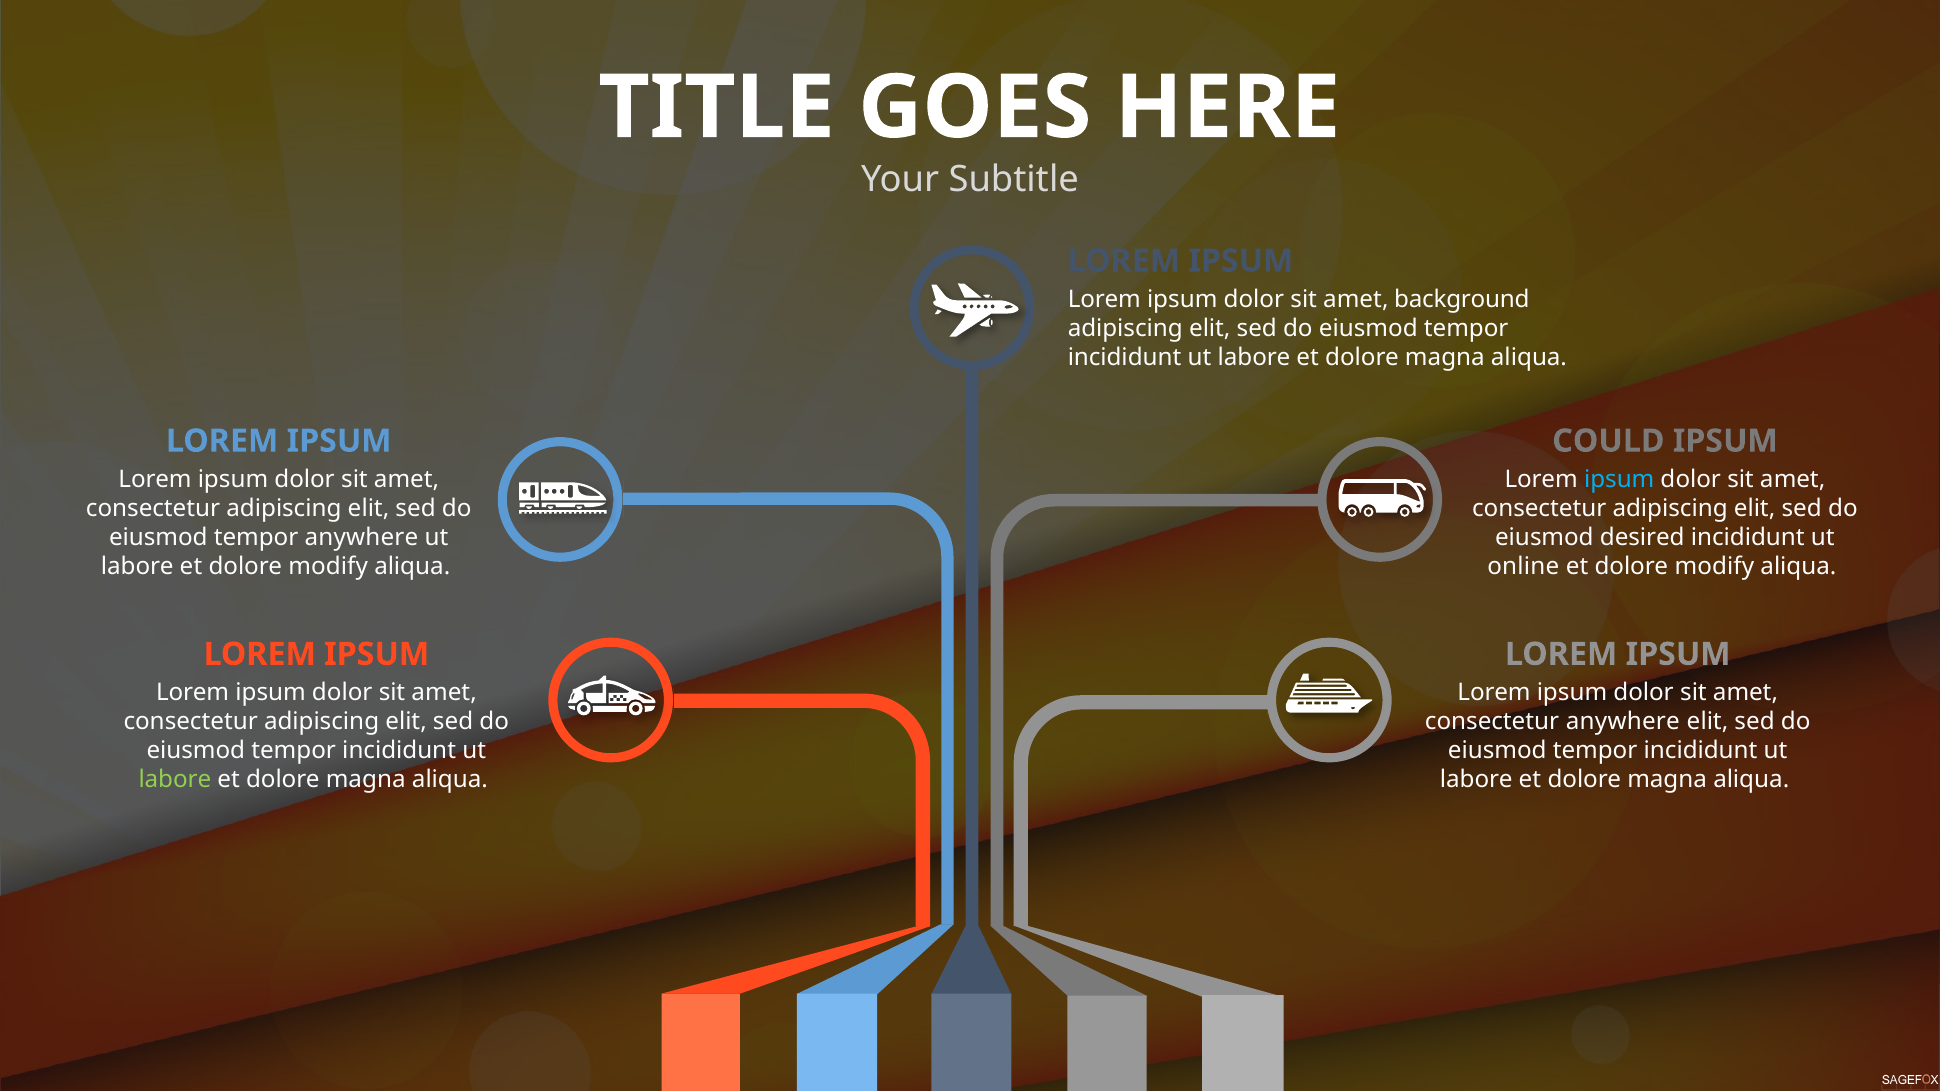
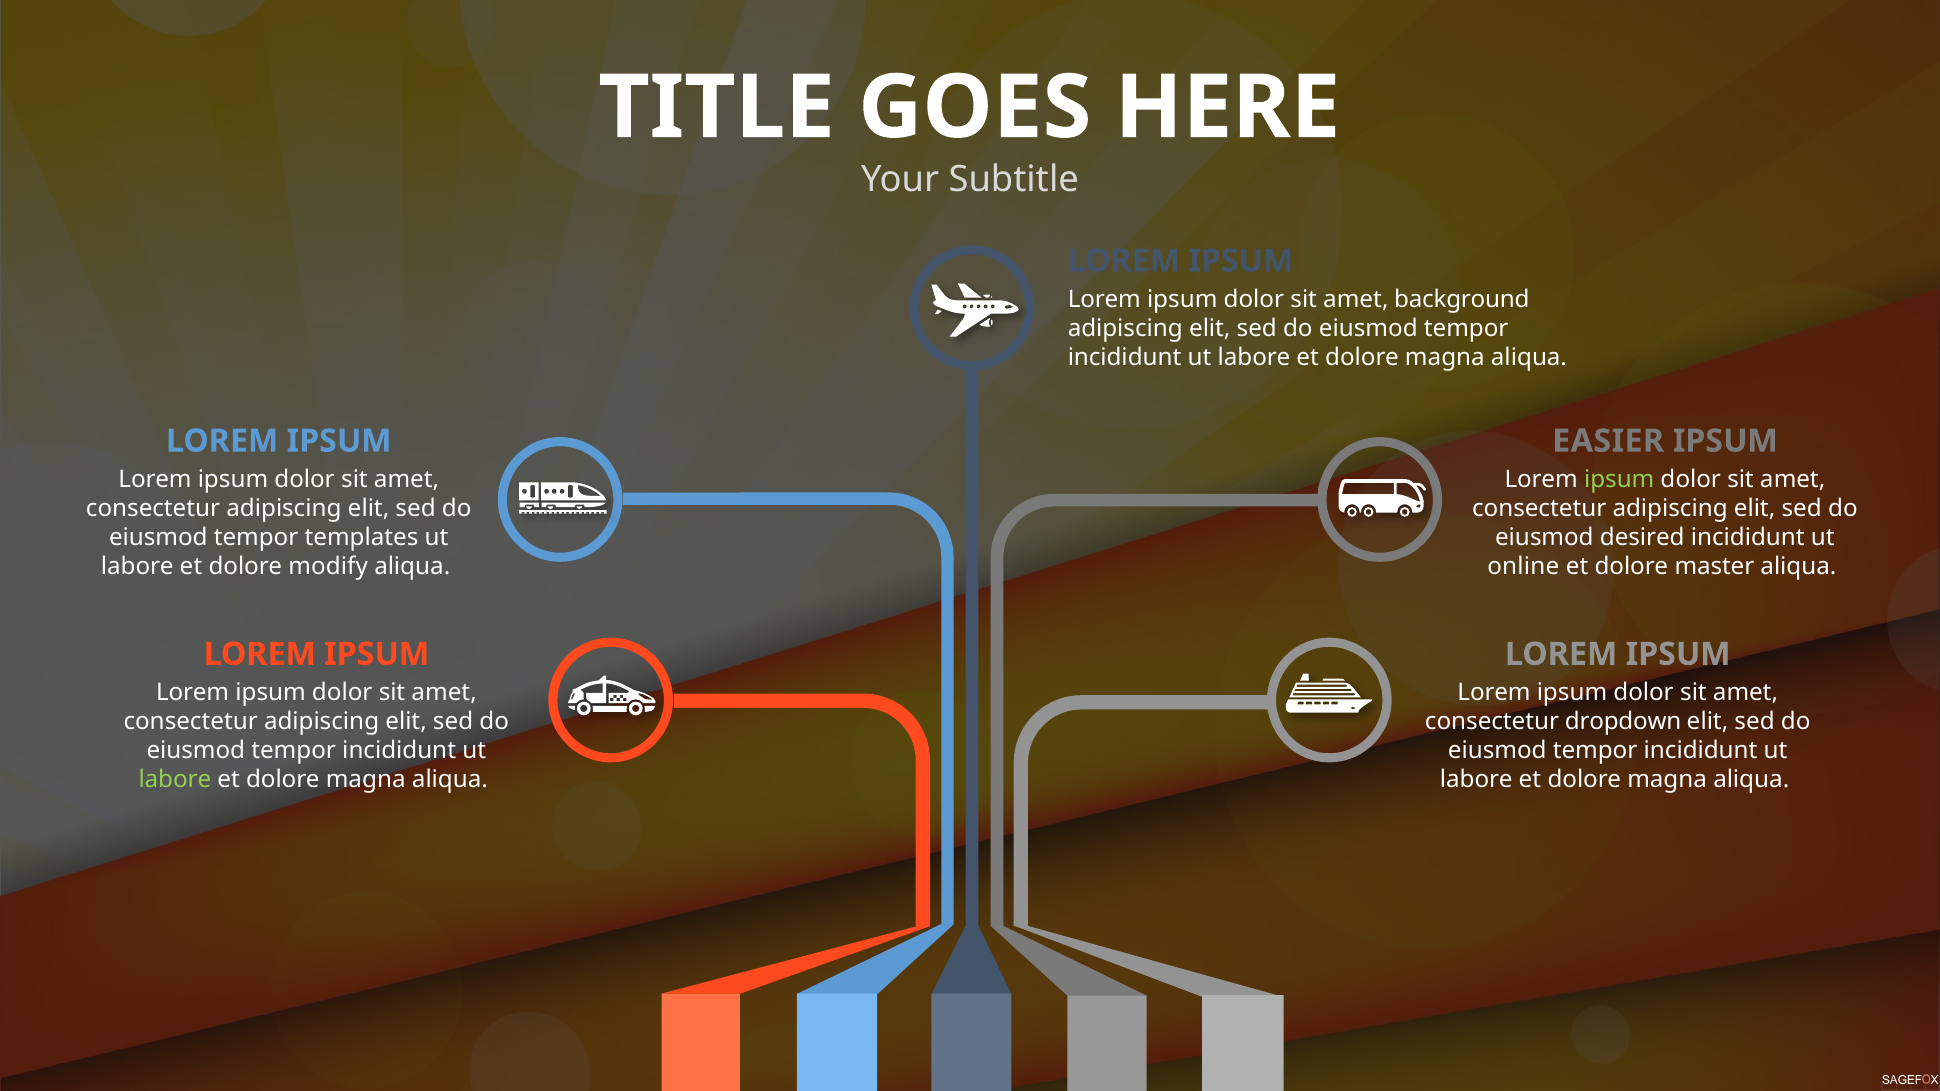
COULD: COULD -> EASIER (1608, 441)
ipsum colour: light blue -> light green (1619, 479)
tempor anywhere: anywhere -> templates (362, 538)
modify: modify -> master (1714, 567)
consectetur anywhere: anywhere -> dropdown (1623, 722)
